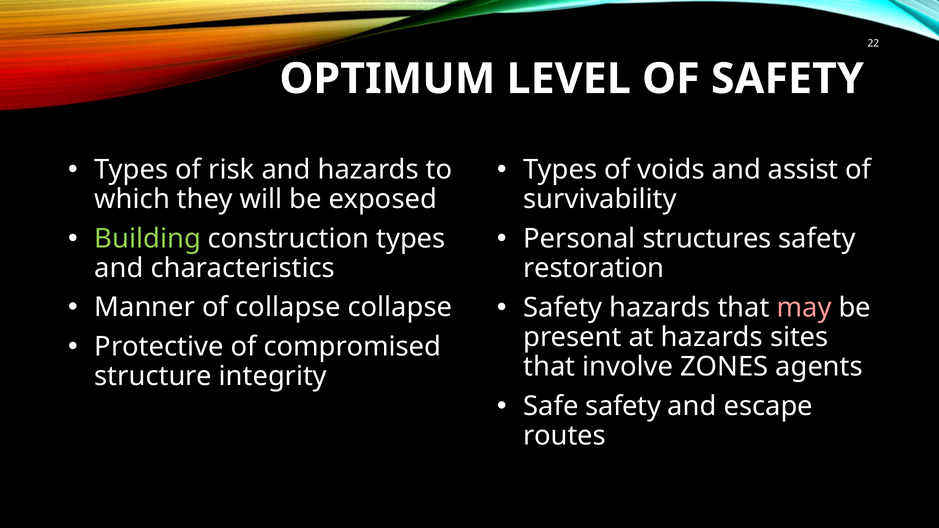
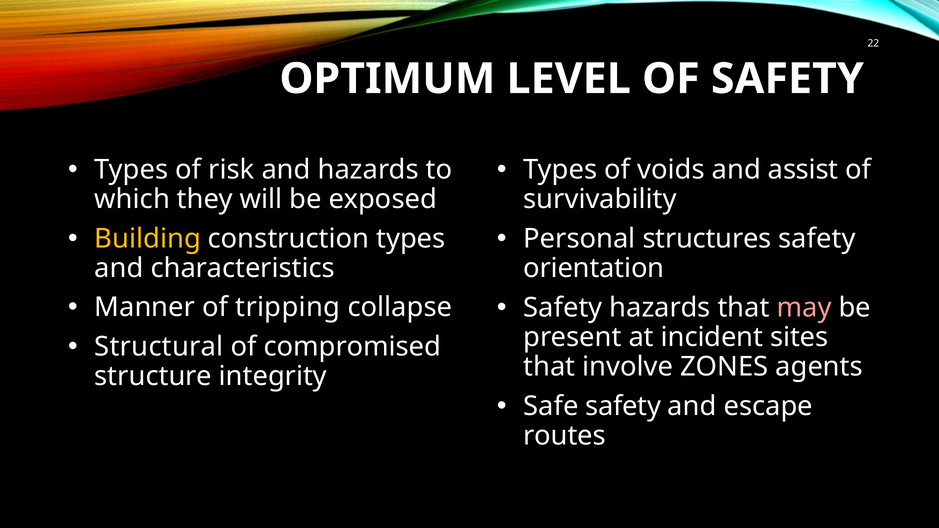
Building colour: light green -> yellow (148, 239)
restoration: restoration -> orientation (594, 268)
of collapse: collapse -> tripping (288, 308)
at hazards: hazards -> incident (712, 337)
Protective: Protective -> Structural (159, 347)
